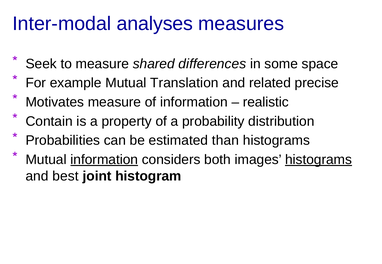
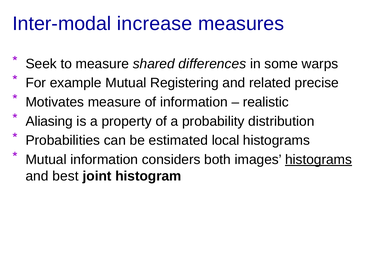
analyses: analyses -> increase (155, 24)
space: space -> warps (320, 64)
Translation: Translation -> Registering (184, 83)
Contain: Contain -> Aliasing (49, 121)
than: than -> local (226, 141)
information underline: present -> none (104, 160)
